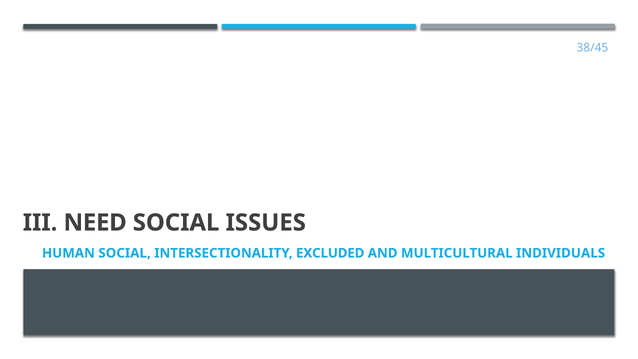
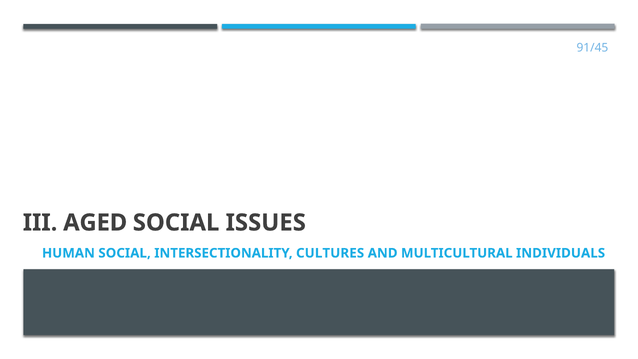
38/45: 38/45 -> 91/45 (592, 48)
NEED: NEED -> AGED (95, 223)
EXCLUDED: EXCLUDED -> CULTURES (330, 253)
